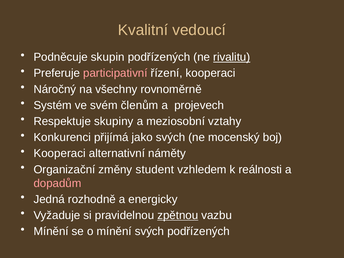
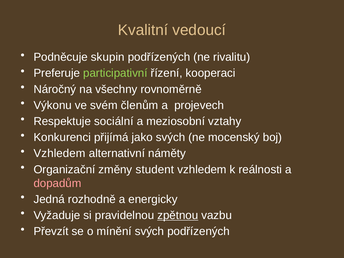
rivalitu underline: present -> none (232, 57)
participativní colour: pink -> light green (115, 73)
Systém: Systém -> Výkonu (53, 105)
skupiny: skupiny -> sociální (114, 121)
Kooperaci: Kooperaci -> Vzhledem (60, 153)
Mínění: Mínění -> Převzít (51, 231)
